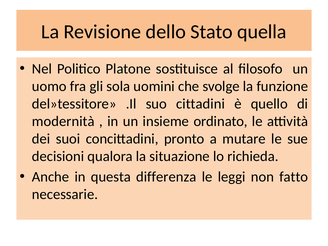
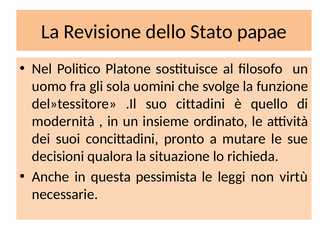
quella: quella -> papae (262, 32)
differenza: differenza -> pessimista (166, 177)
fatto: fatto -> virtù (294, 177)
